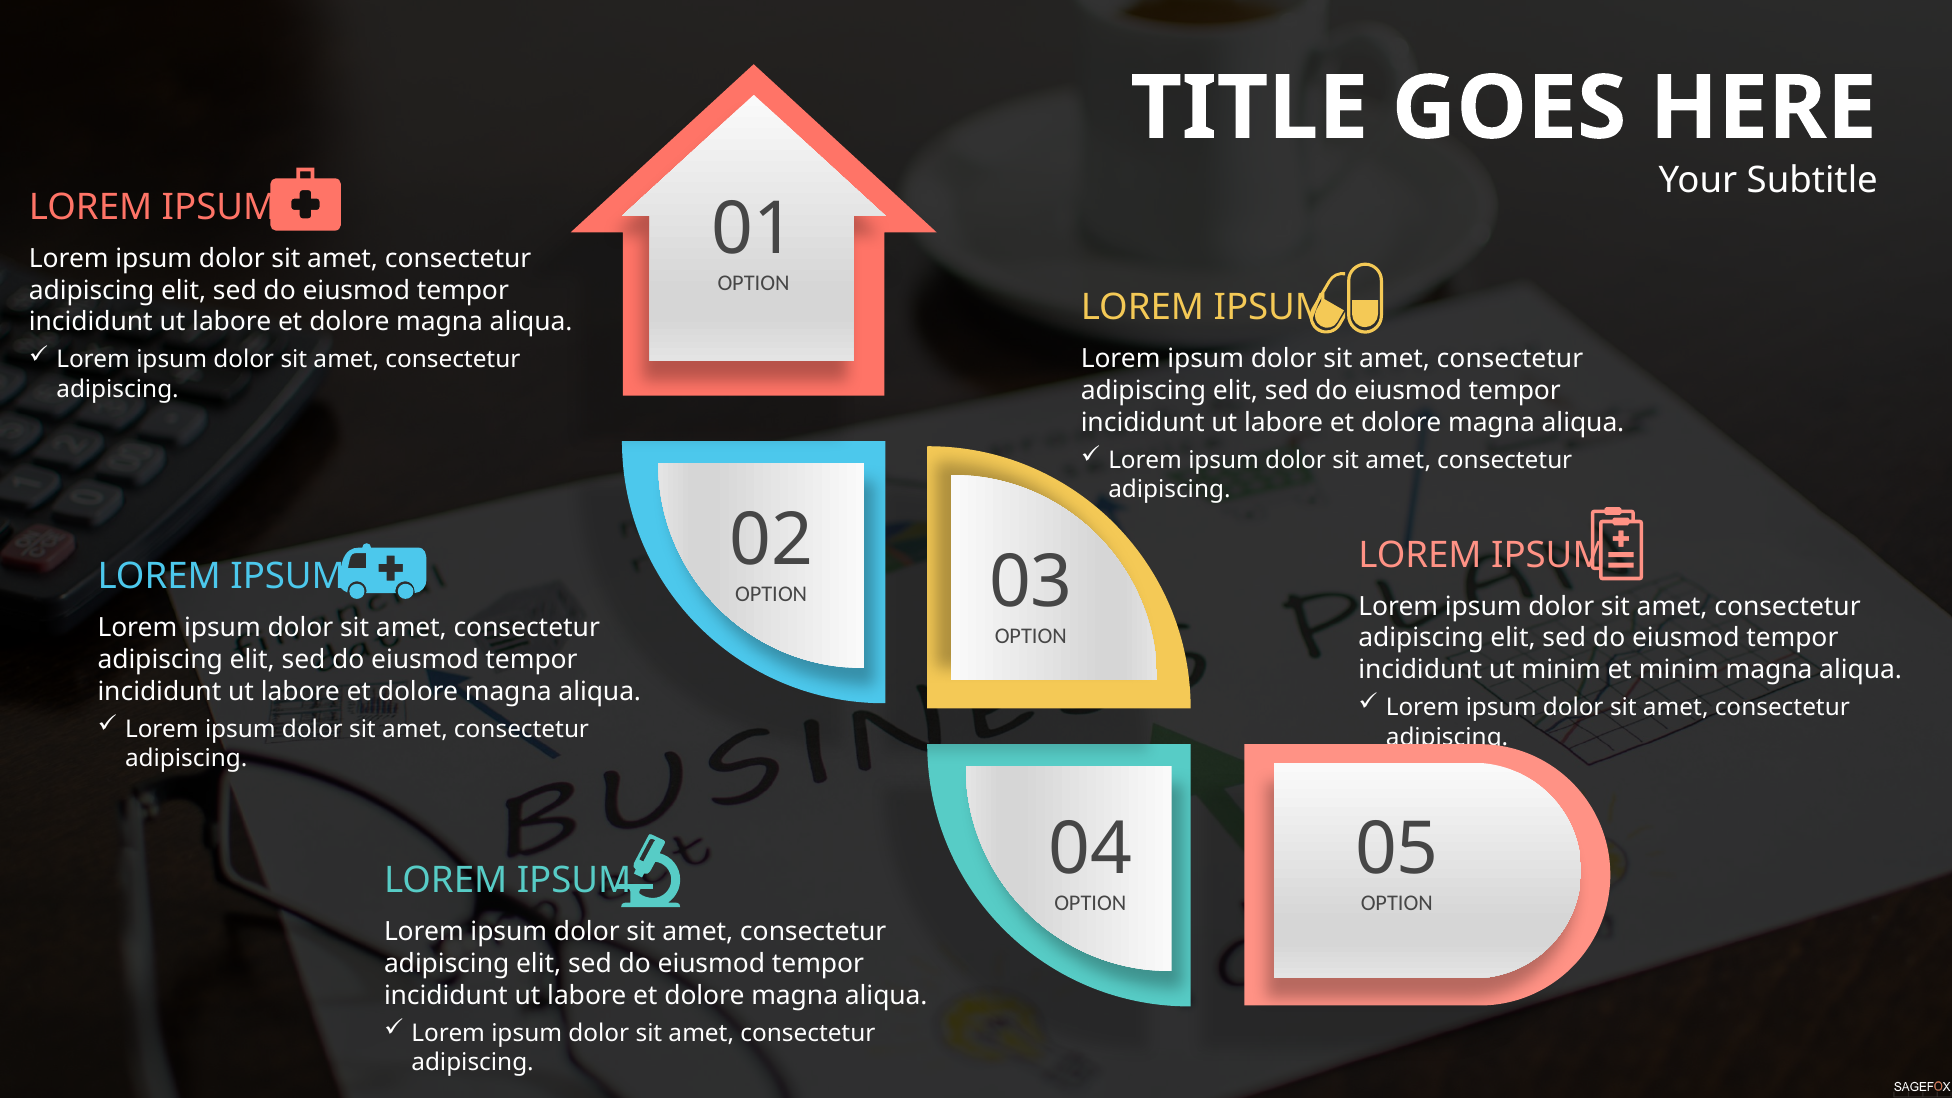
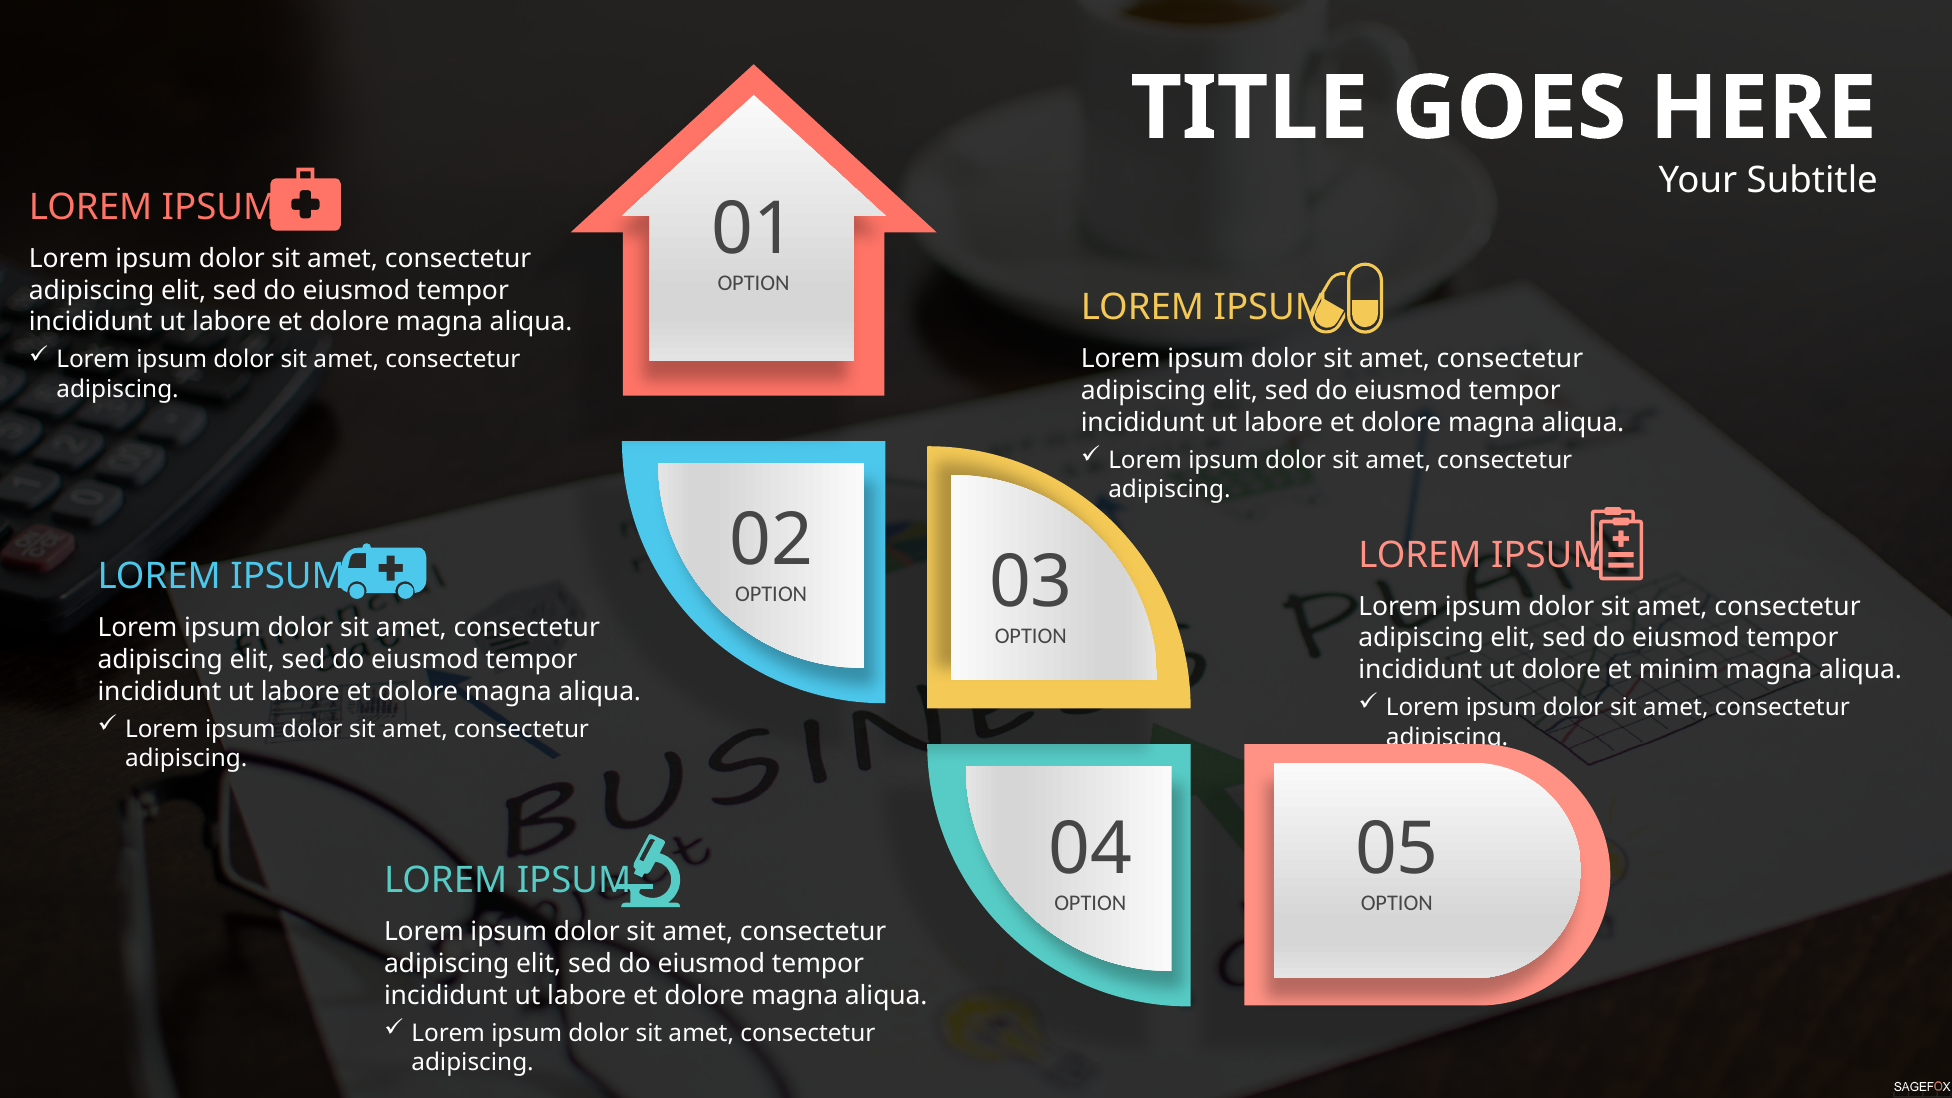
ut minim: minim -> dolore (1561, 670)
